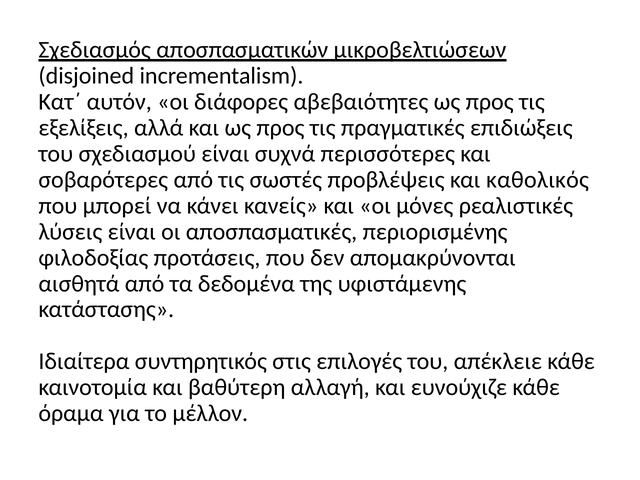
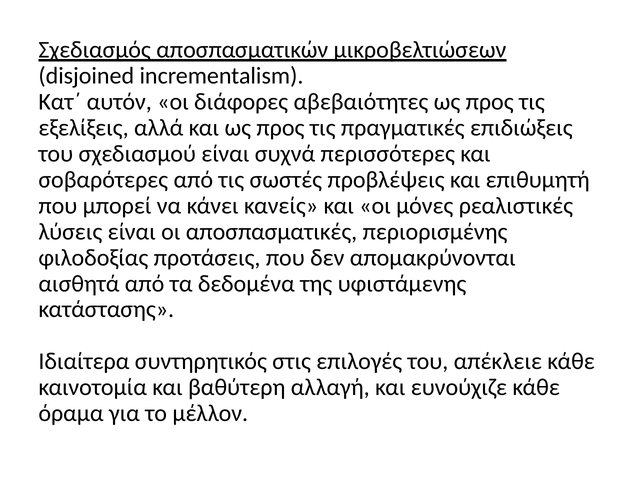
καθολικός: καθολικός -> επιθυμητή (538, 180)
